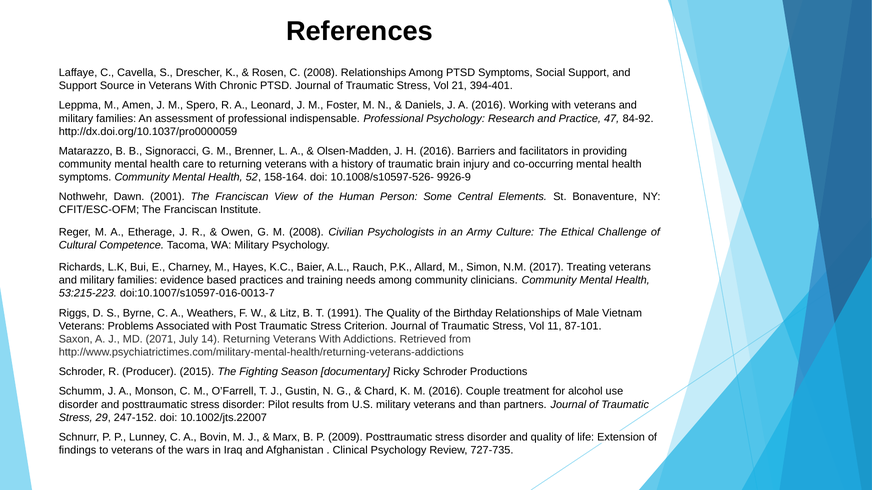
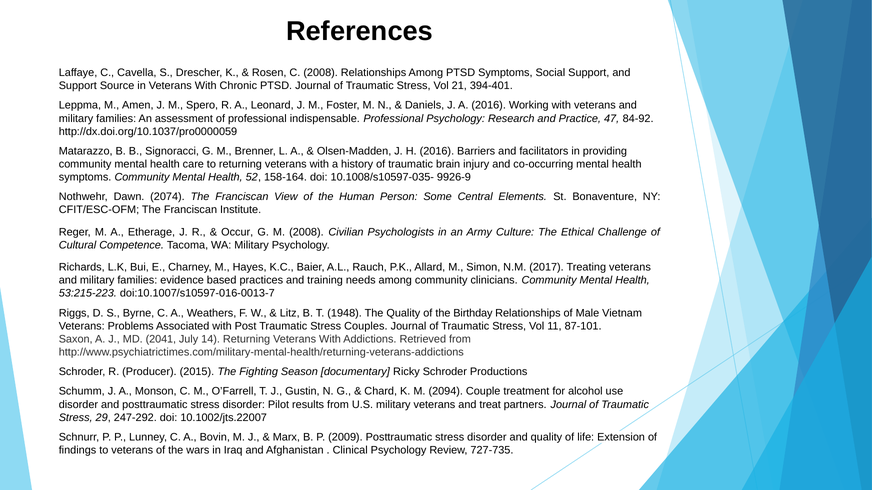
10.1008/s10597-526-: 10.1008/s10597-526- -> 10.1008/s10597-035- (382, 177)
2001: 2001 -> 2074 (167, 197)
Owen: Owen -> Occur (237, 232)
1991: 1991 -> 1948 (345, 313)
Criterion: Criterion -> Couples (366, 326)
2071: 2071 -> 2041 (161, 339)
M 2016: 2016 -> 2094 (446, 392)
than: than -> treat (490, 405)
247-152: 247-152 -> 247-292 (135, 418)
